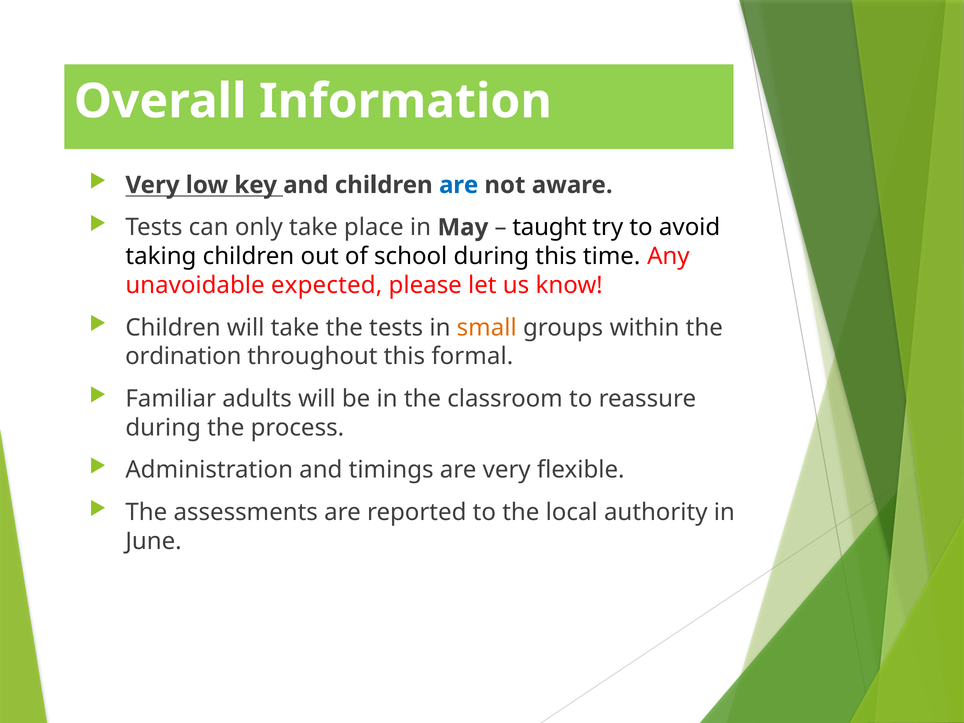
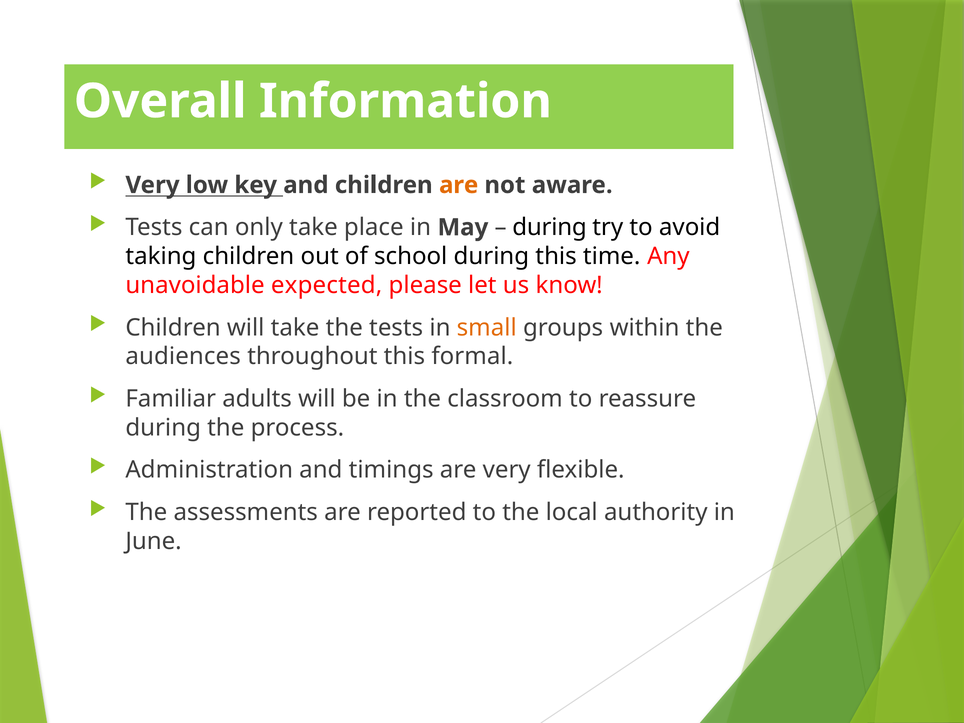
are colour: blue -> orange (459, 185)
taught: taught -> during (550, 227)
ordination: ordination -> audiences (183, 356)
